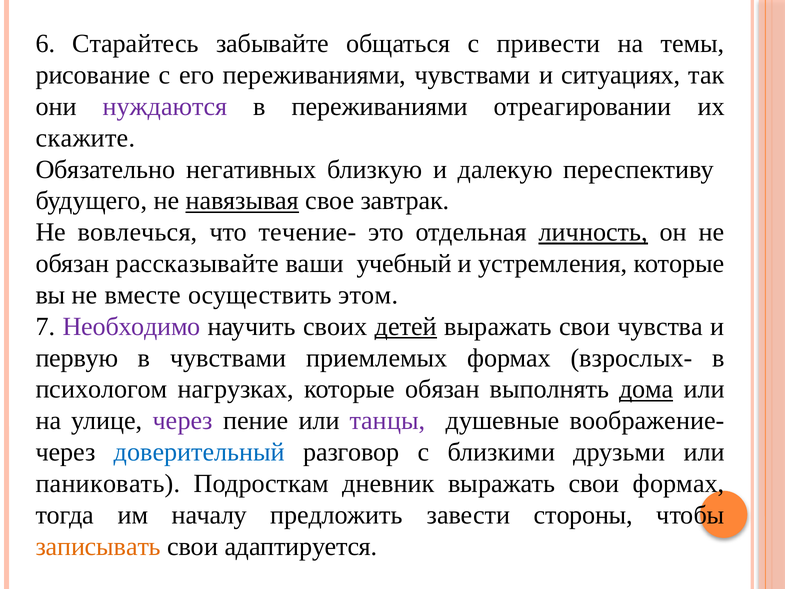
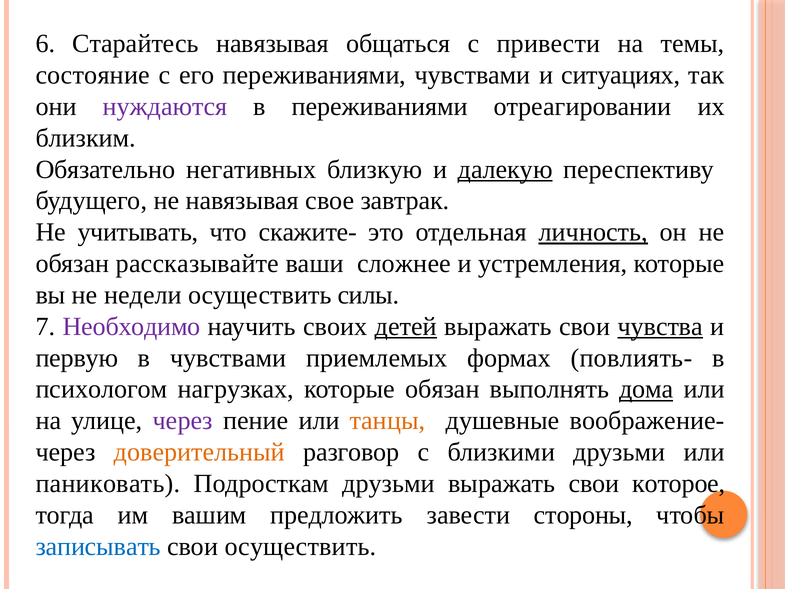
Старайтесь забывайте: забывайте -> навязывая (273, 44)
рисование: рисование -> состояние (93, 75)
скажите: скажите -> близким (86, 138)
далекую underline: none -> present (505, 169)
навязывая underline: present -> none (242, 201)
вовлечься: вовлечься -> учитывать (138, 232)
течение-: течение- -> скажите- (308, 232)
учебный: учебный -> сложнее (404, 264)
вместе: вместе -> недели (143, 295)
этом: этом -> силы (368, 295)
чувства underline: none -> present (660, 326)
взрослых-: взрослых- -> повлиять- (631, 358)
танцы colour: purple -> orange (388, 421)
доверительный colour: blue -> orange (199, 452)
Подросткам дневник: дневник -> друзьми (388, 483)
свои формах: формах -> которое (679, 483)
началу: началу -> вашим (209, 515)
записывать colour: orange -> blue (98, 546)
свои адаптируется: адаптируется -> осуществить (301, 546)
